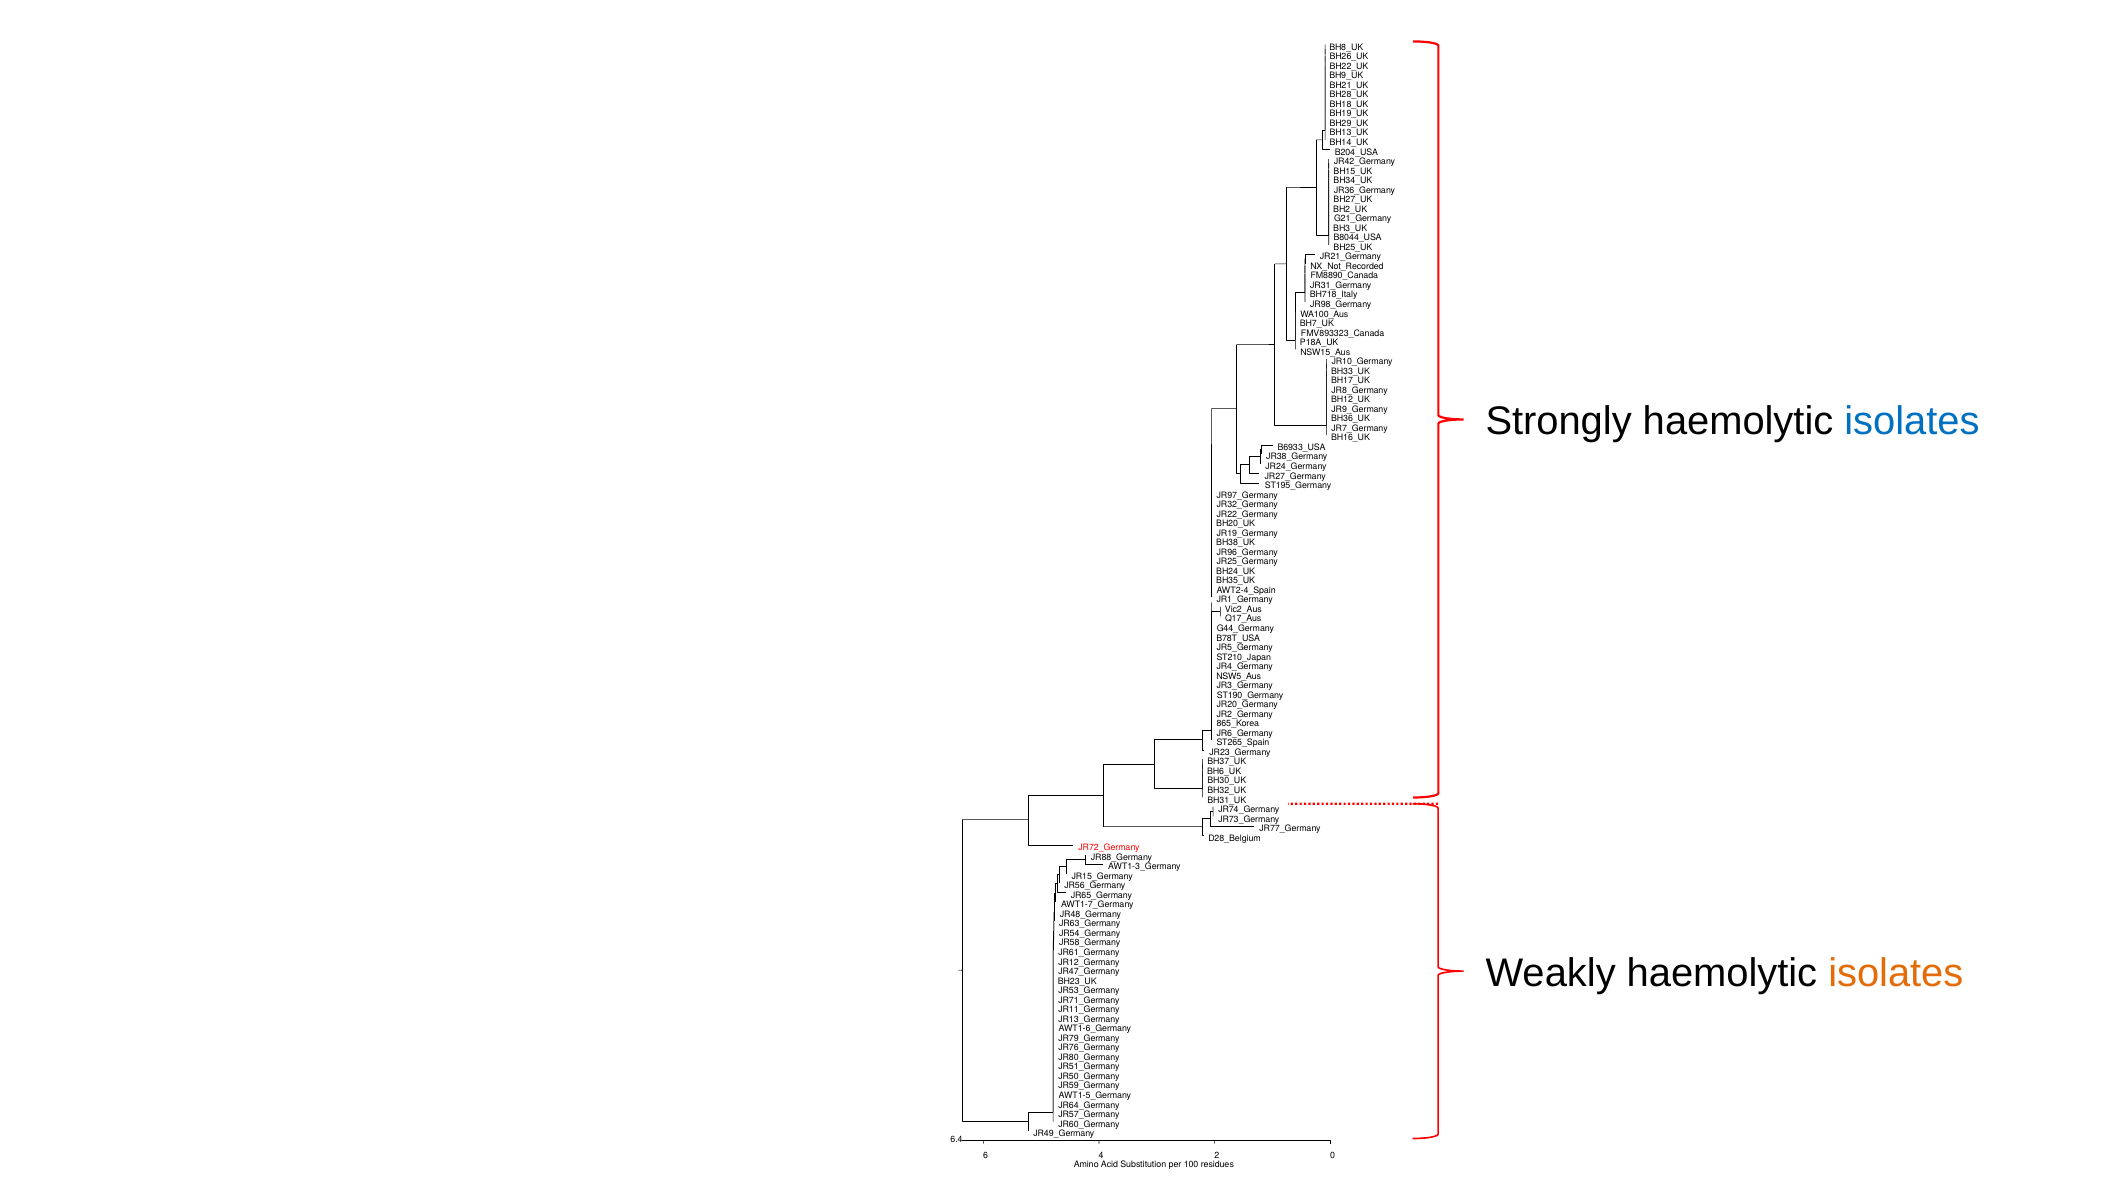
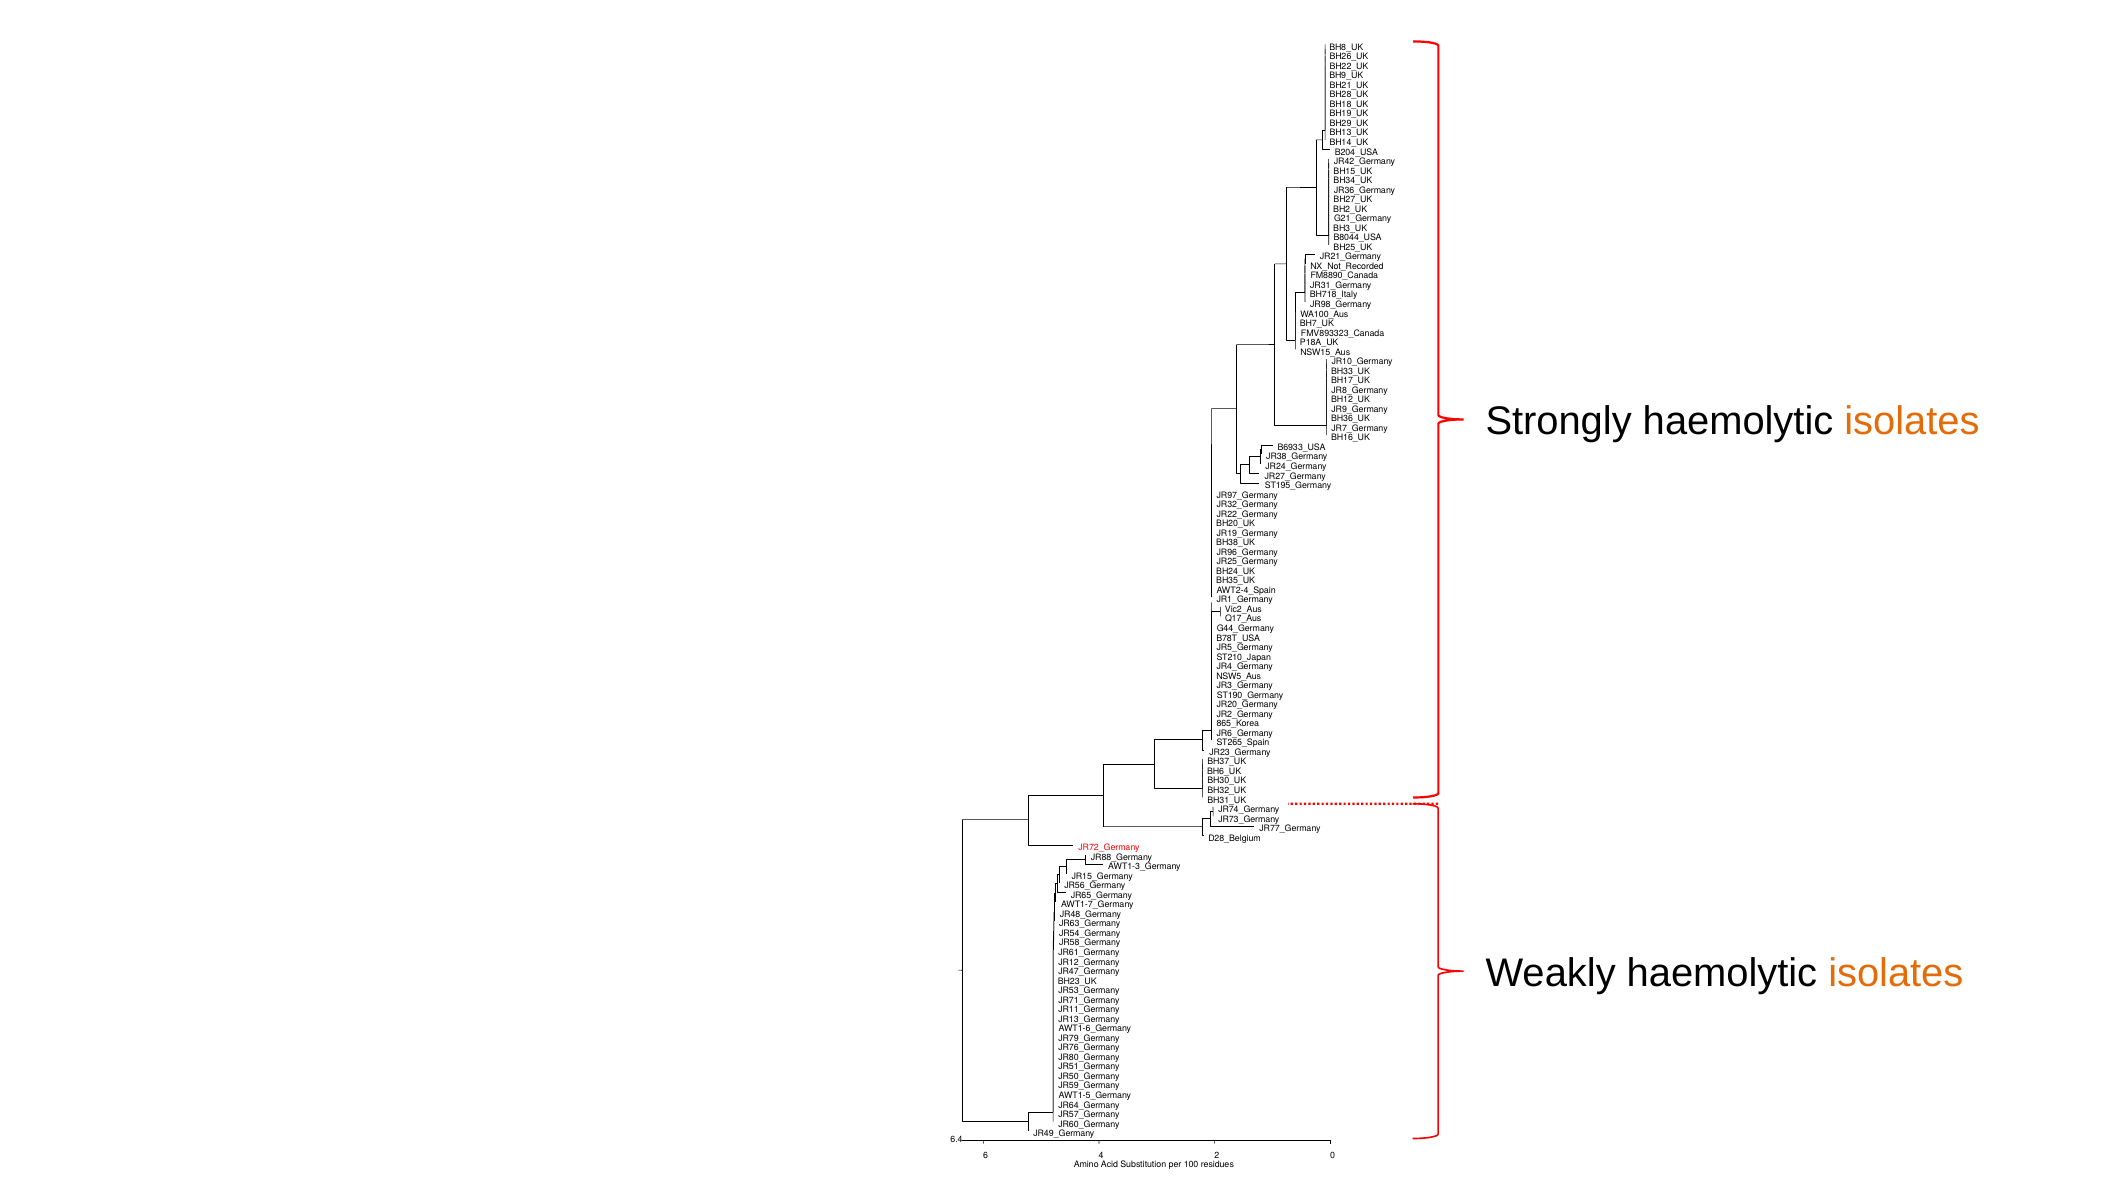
isolates colour: blue -> orange (1912, 422)
